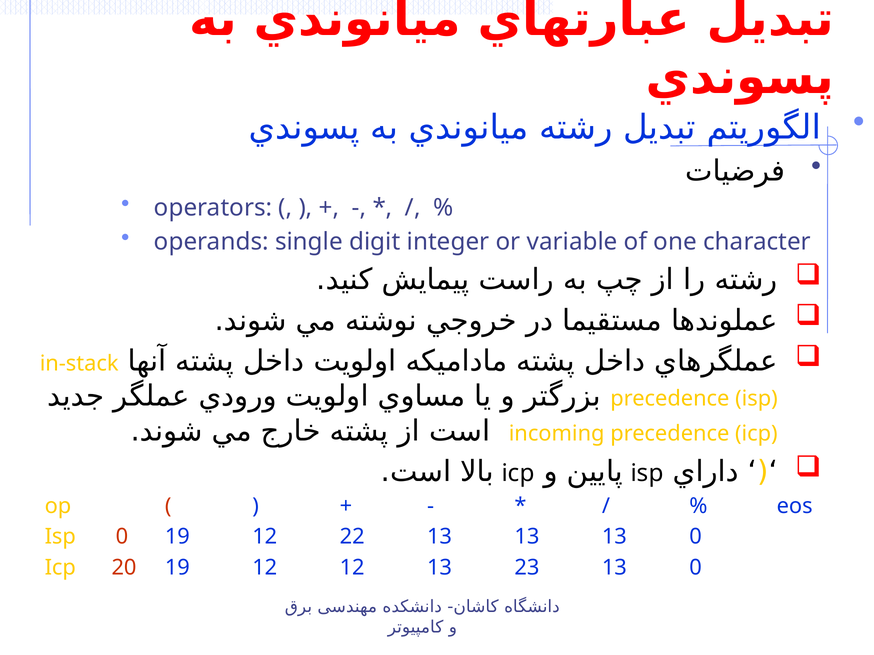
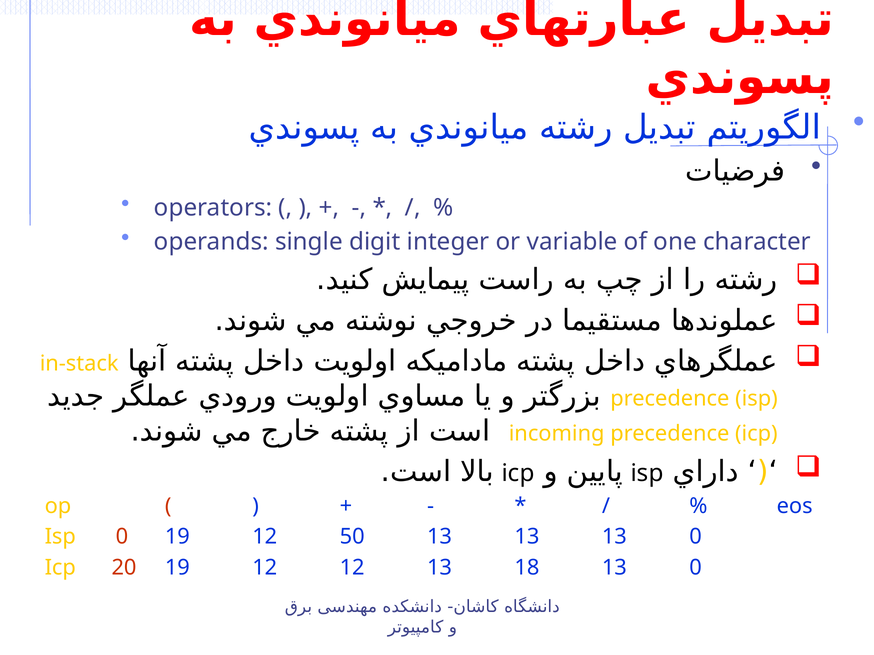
22: 22 -> 50 (352, 537)
23: 23 -> 18 (527, 568)
